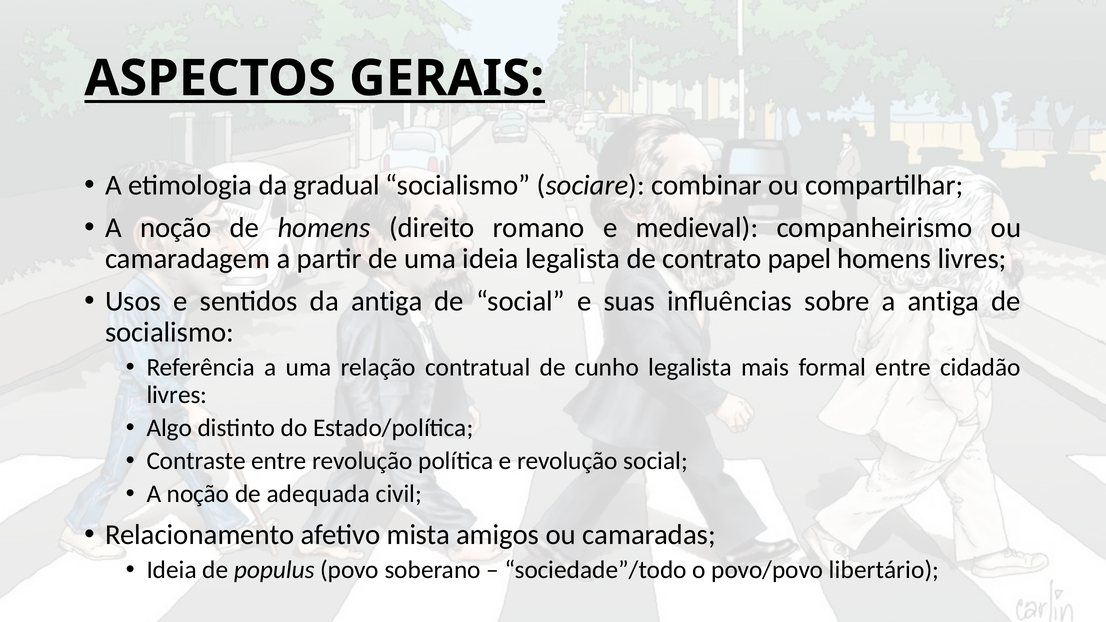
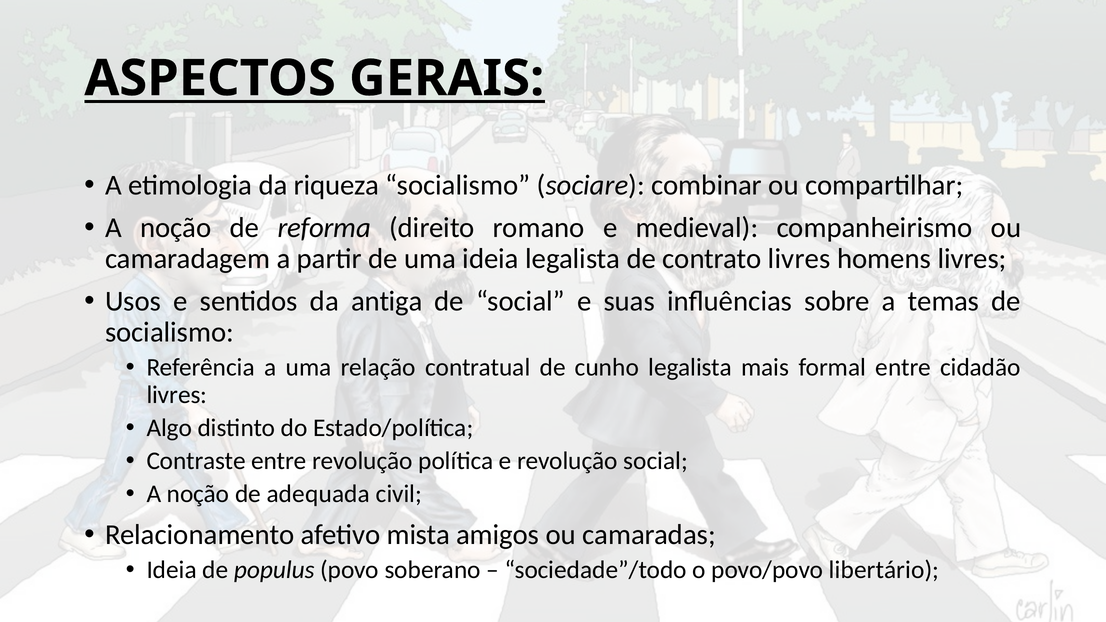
gradual: gradual -> riqueza (337, 185)
de homens: homens -> reforma (324, 228)
contrato papel: papel -> livres (799, 259)
a antiga: antiga -> temas (944, 301)
